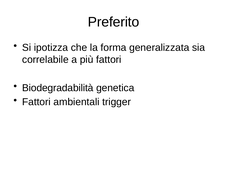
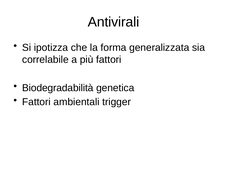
Preferito: Preferito -> Antivirali (114, 22)
